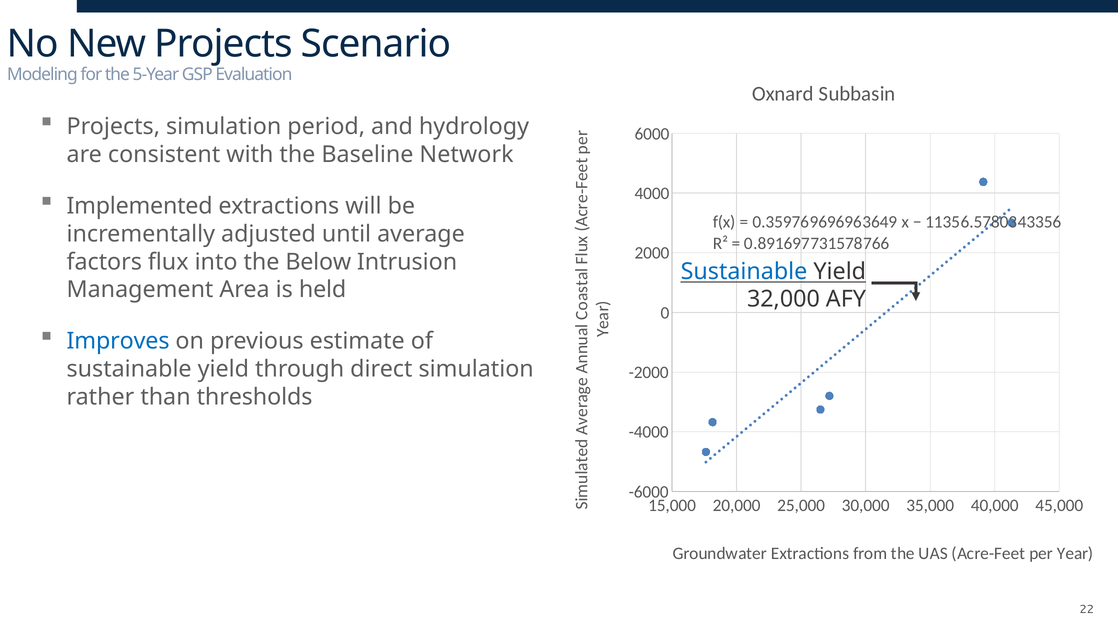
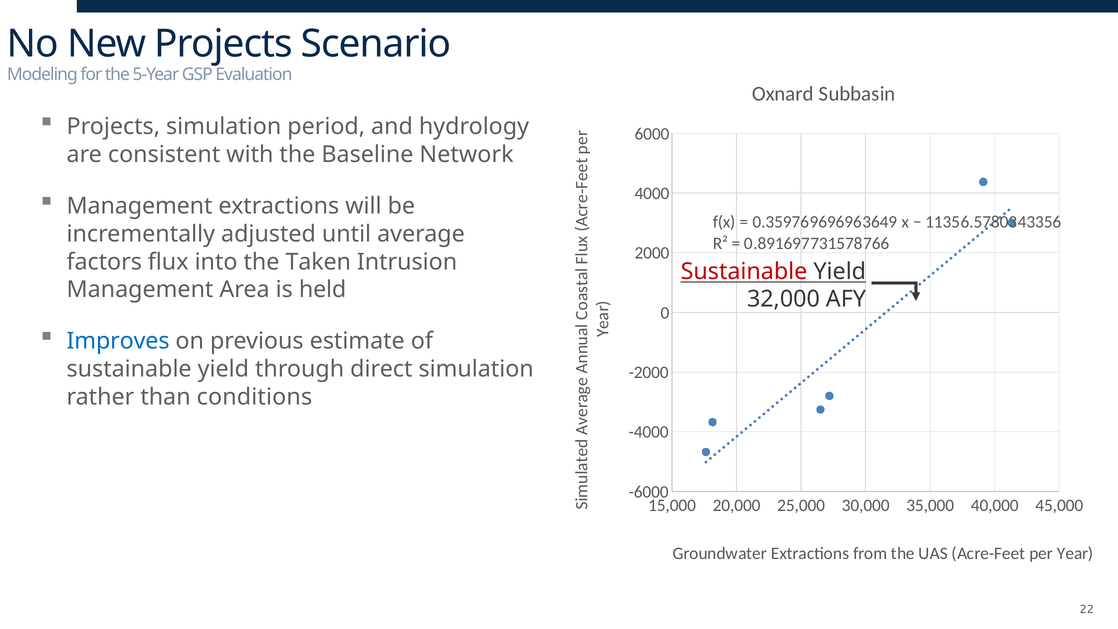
Implemented: Implemented -> Management (140, 206)
Below: Below -> Taken (318, 262)
Sustainable colour: blue -> red (744, 271)
thresholds: thresholds -> conditions (254, 397)
